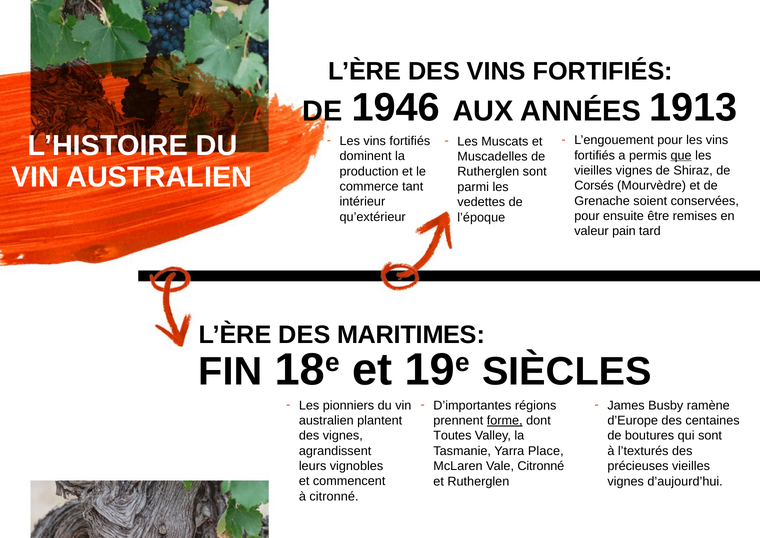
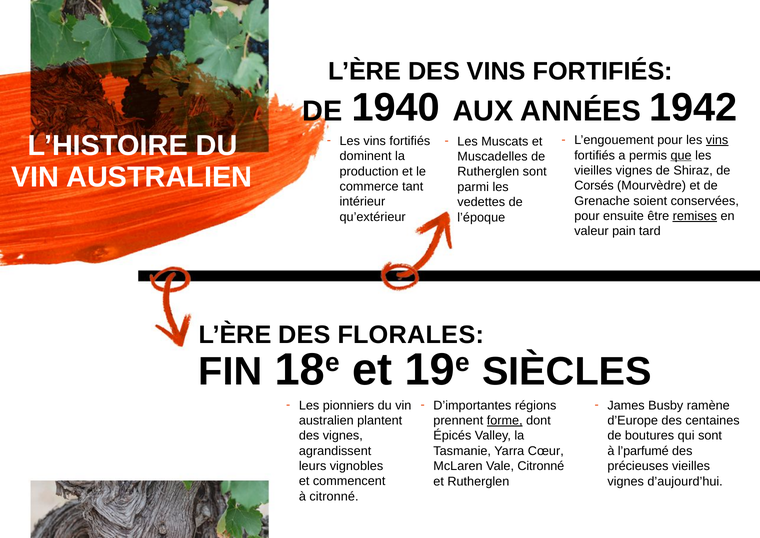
1946: 1946 -> 1940 (396, 108)
1913: 1913 -> 1942 (693, 108)
vins underline: none -> present (717, 140)
remises underline: none -> present (695, 216)
MARITIMES: MARITIMES -> FLORALES (411, 335)
Toutes: Toutes -> Épicés (452, 435)
Place: Place -> Cœur (546, 450)
l’texturés: l’texturés -> l’parfumé (643, 450)
